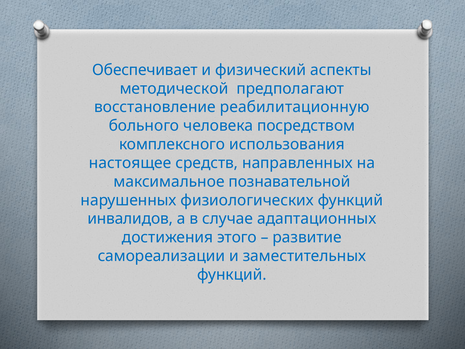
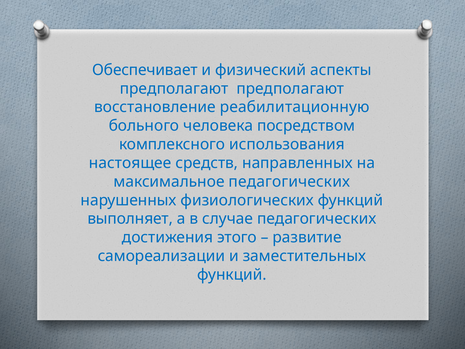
методической: методической -> предполагают (174, 89)
максимальное познавательной: познавательной -> педагогических (289, 182)
инвалидов: инвалидов -> выполняет (130, 219)
случае адаптационных: адаптационных -> педагогических (317, 219)
